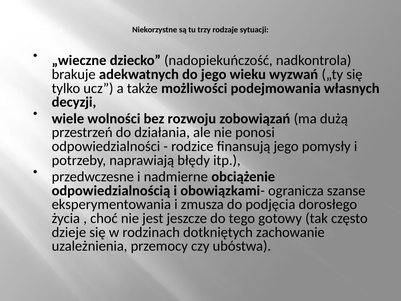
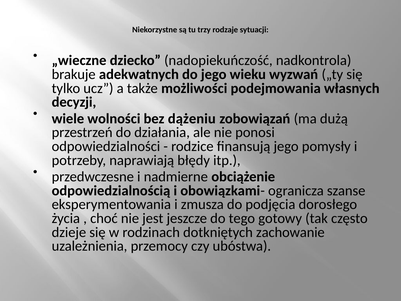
rozwoju: rozwoju -> dążeniu (192, 118)
